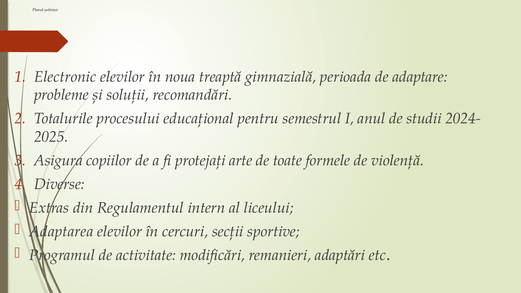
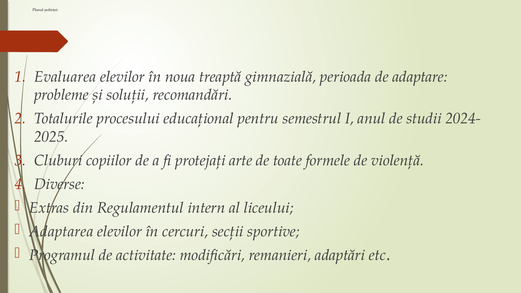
Electronic: Electronic -> Evaluarea (65, 77)
Asigura: Asigura -> Cluburi (58, 161)
